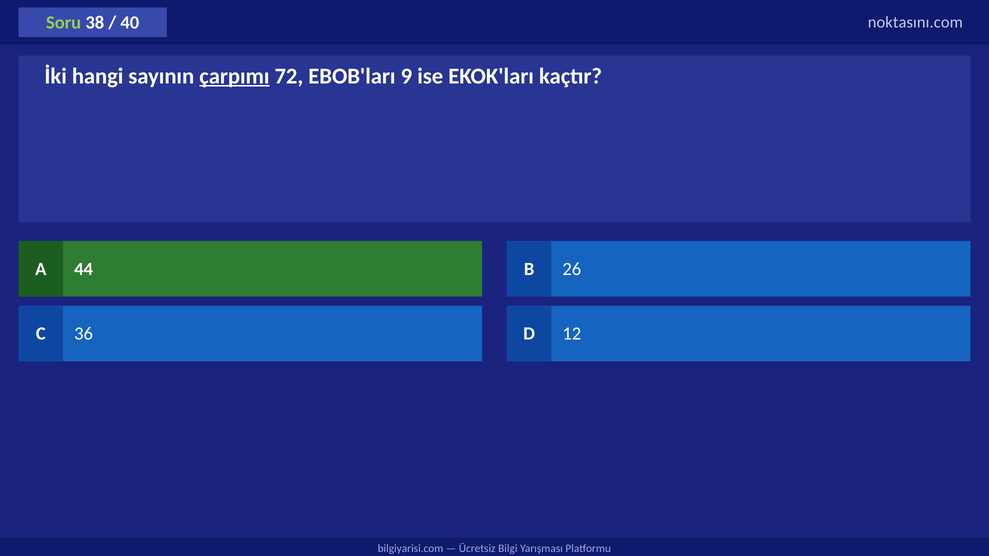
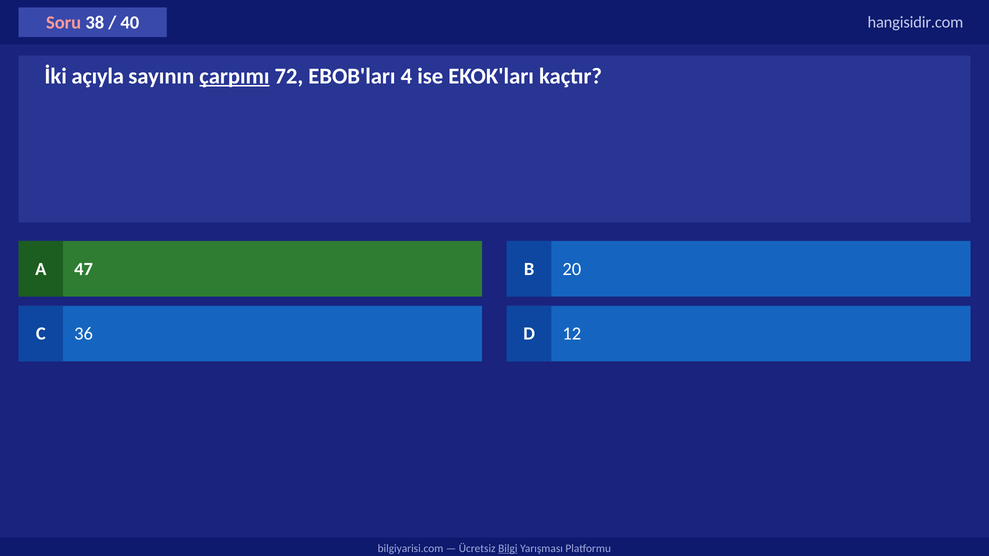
Soru colour: light green -> pink (64, 23)
noktasını.com: noktasını.com -> hangisidir.com (915, 22)
hangi: hangi -> açıyla (98, 76)
9: 9 -> 4 (406, 76)
44: 44 -> 47 (84, 269)
26: 26 -> 20 (572, 269)
Bilgi underline: none -> present (508, 549)
